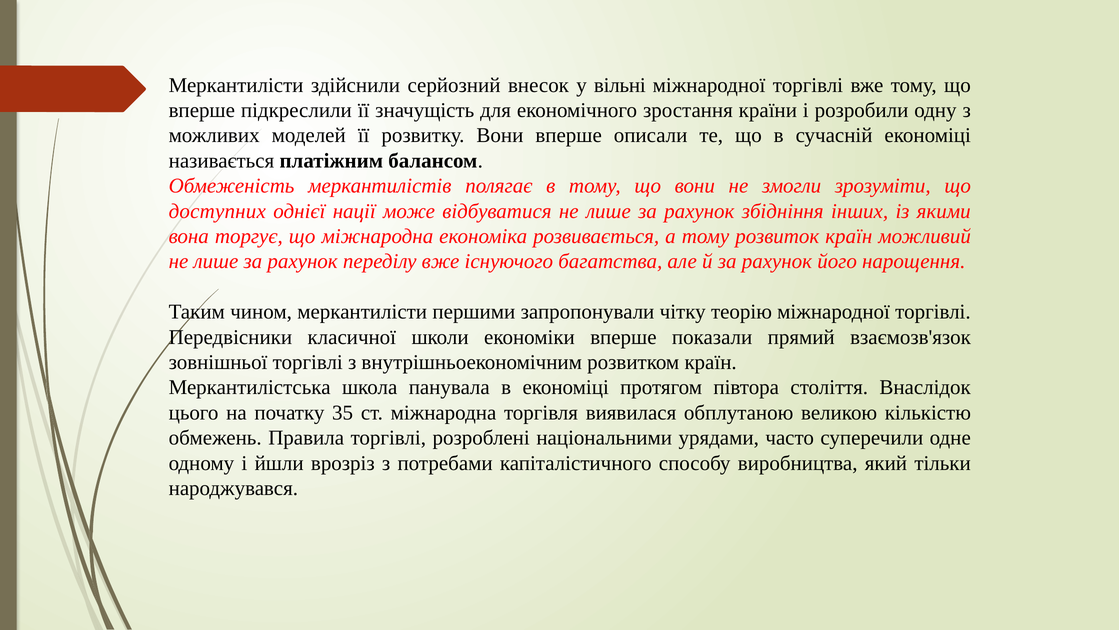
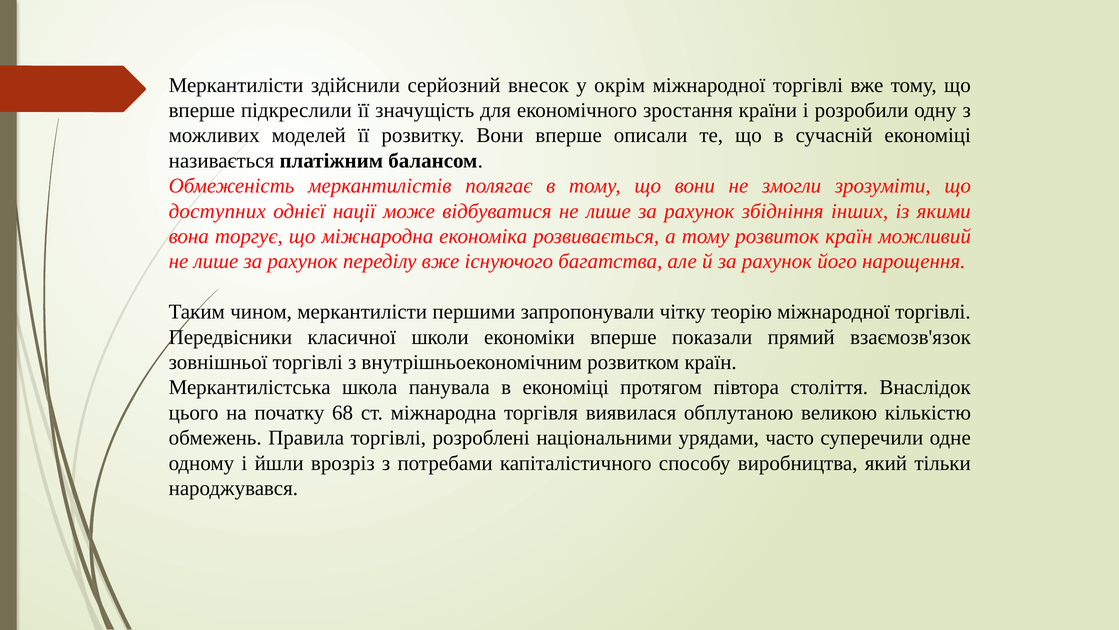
вільні: вільні -> окрім (620, 85)
35: 35 -> 68 (343, 412)
